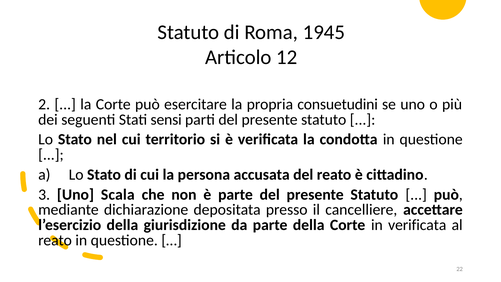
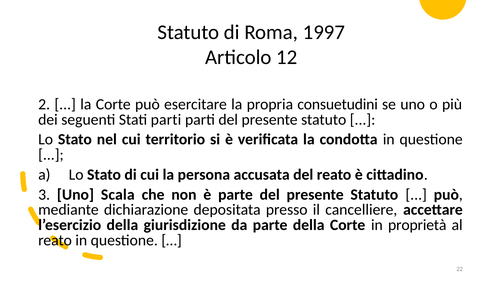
1945: 1945 -> 1997 (324, 32)
Stati sensi: sensi -> parti (166, 119)
in verificata: verificata -> proprietà (417, 225)
